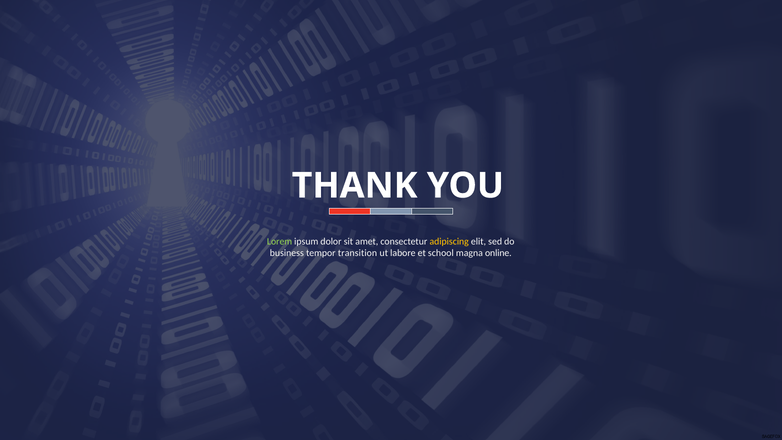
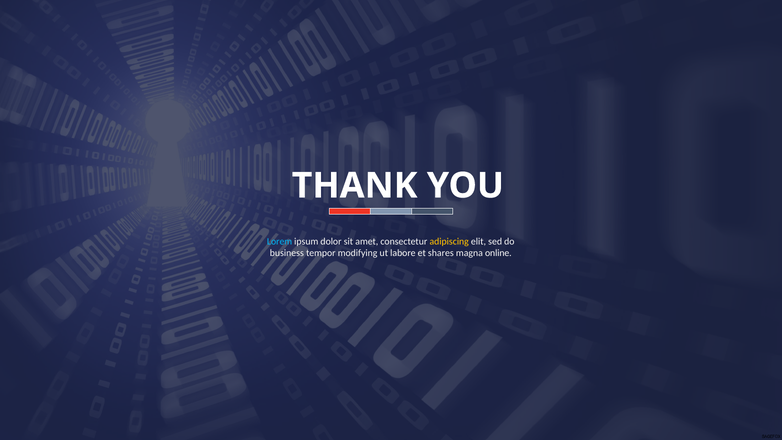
Lorem colour: light green -> light blue (280, 241)
transition: transition -> modifying (358, 253)
school: school -> shares (441, 253)
